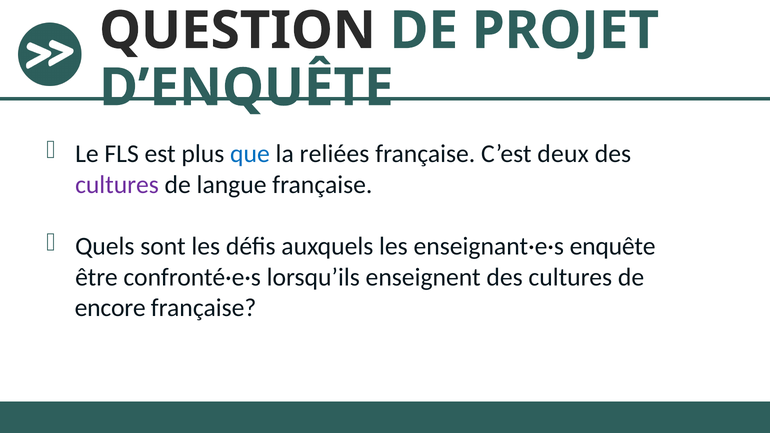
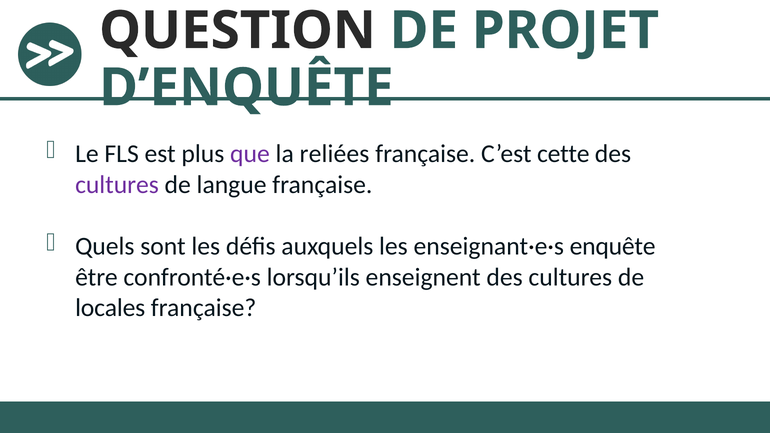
que colour: blue -> purple (250, 154)
deux: deux -> cette (563, 154)
encore: encore -> locales (110, 308)
